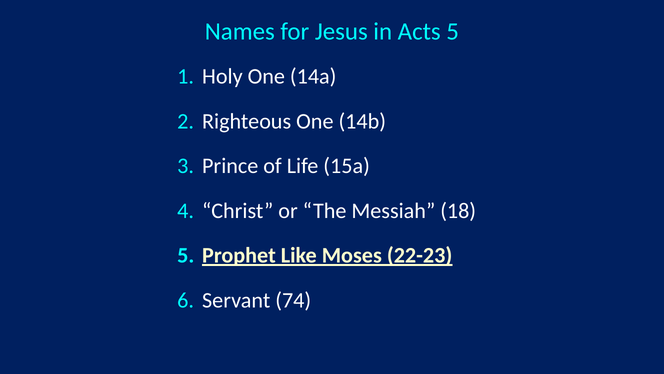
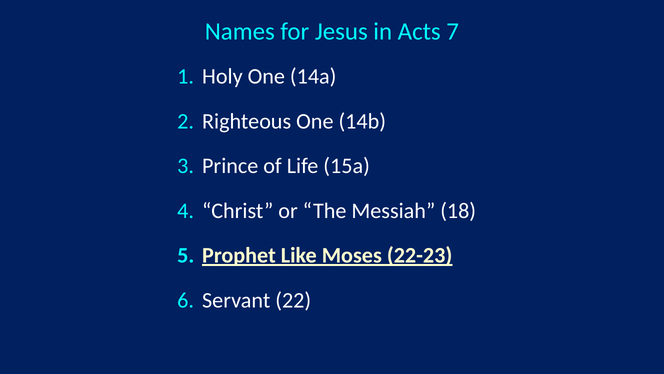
Acts 5: 5 -> 7 (453, 31)
74: 74 -> 22 (293, 300)
